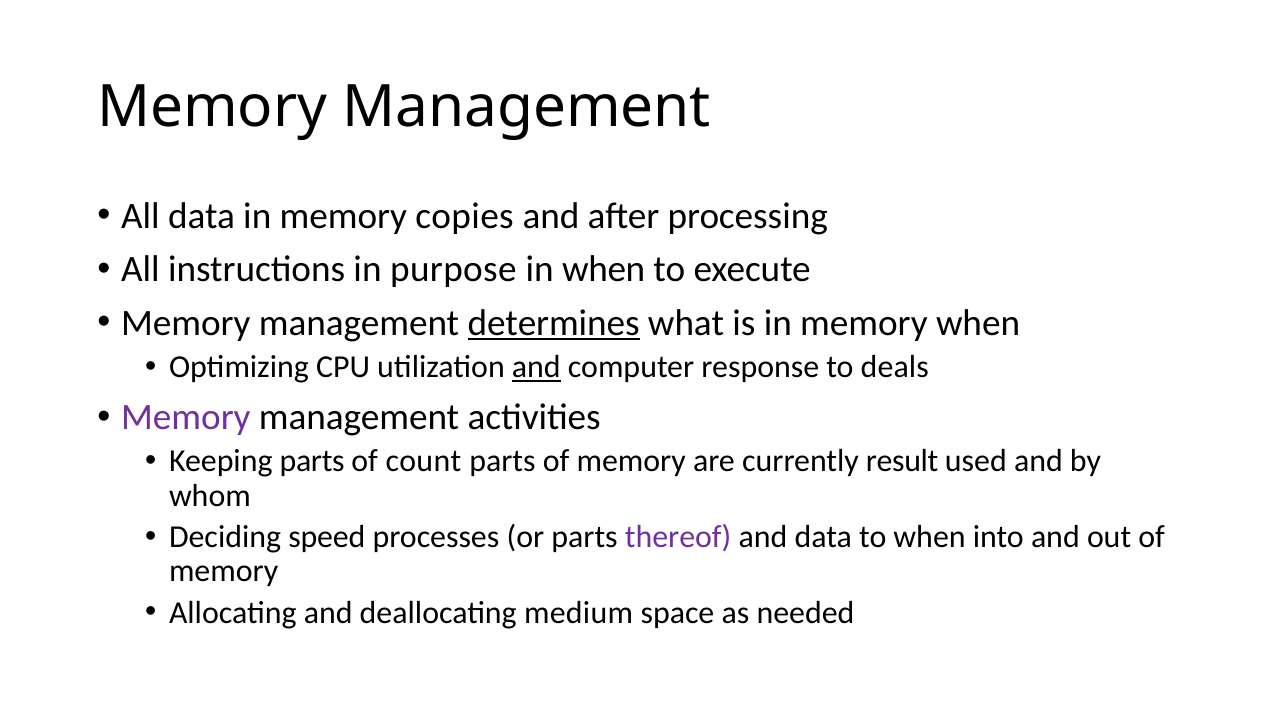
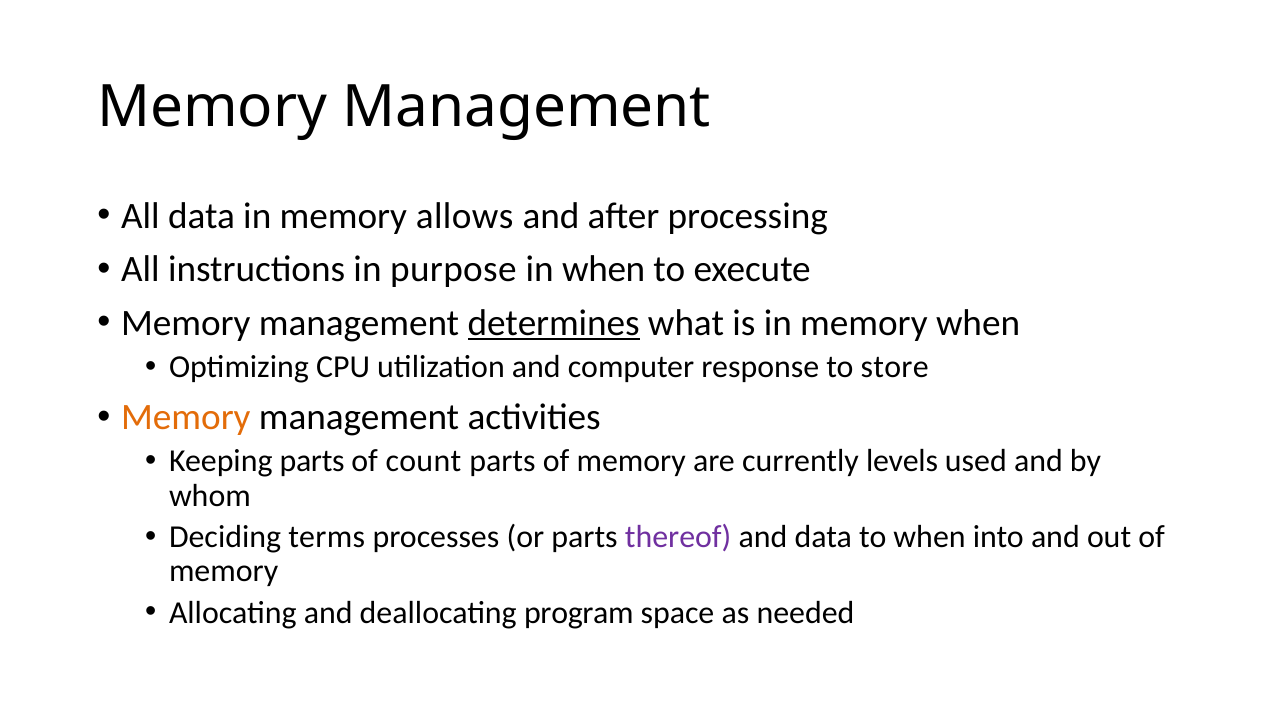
copies: copies -> allows (465, 216)
and underline: present -> none (536, 367)
deals: deals -> store (895, 367)
Memory colour: purple -> orange (186, 417)
result: result -> levels (902, 461)
speed: speed -> terms (327, 537)
medium: medium -> program (579, 612)
